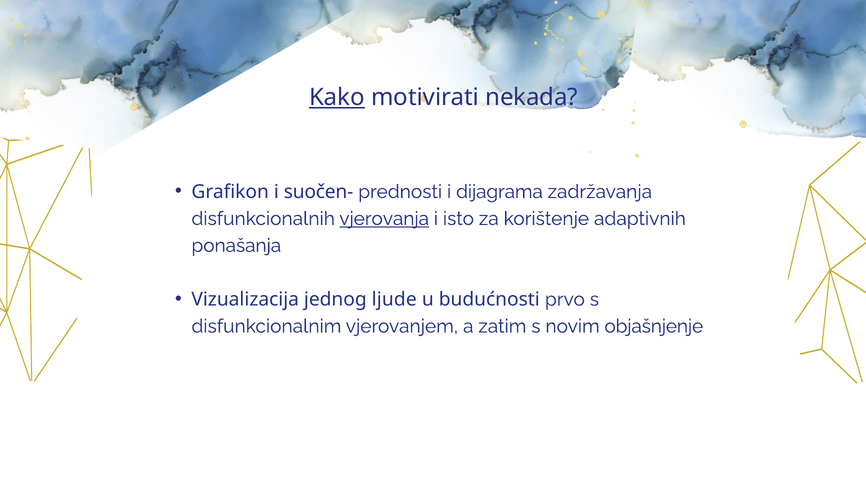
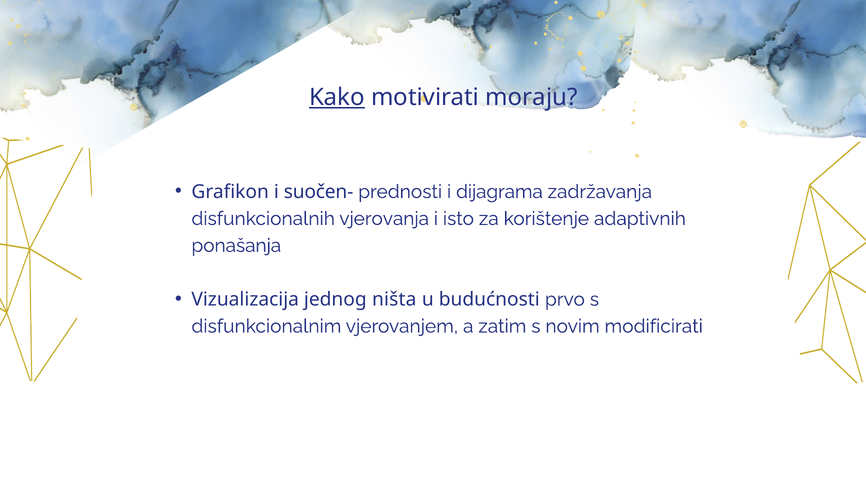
nekada: nekada -> moraju (531, 98)
vjerovanja underline: present -> none (384, 219)
ljude: ljude -> ništa (394, 299)
objašnjenje: objašnjenje -> modificirati (654, 326)
